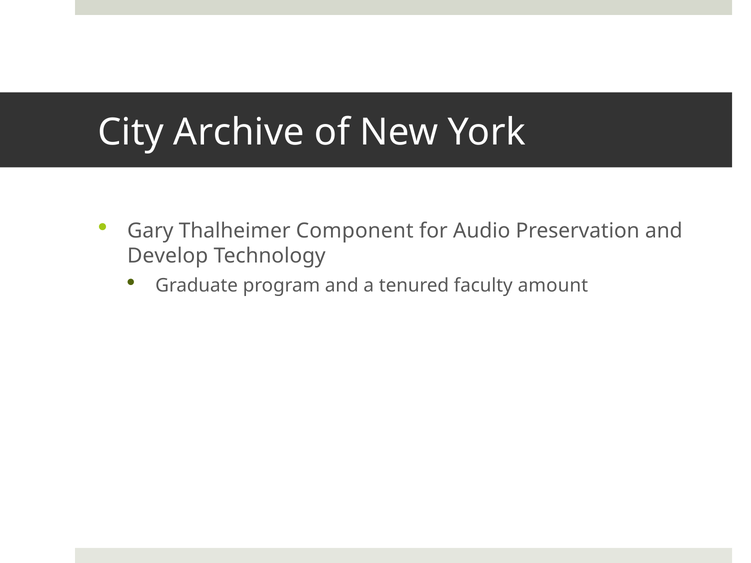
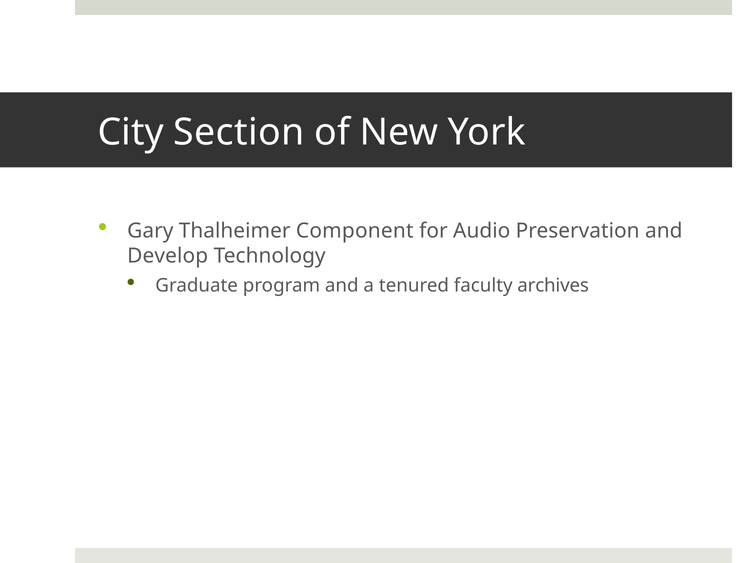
Archive: Archive -> Section (239, 132)
amount: amount -> archives (553, 286)
